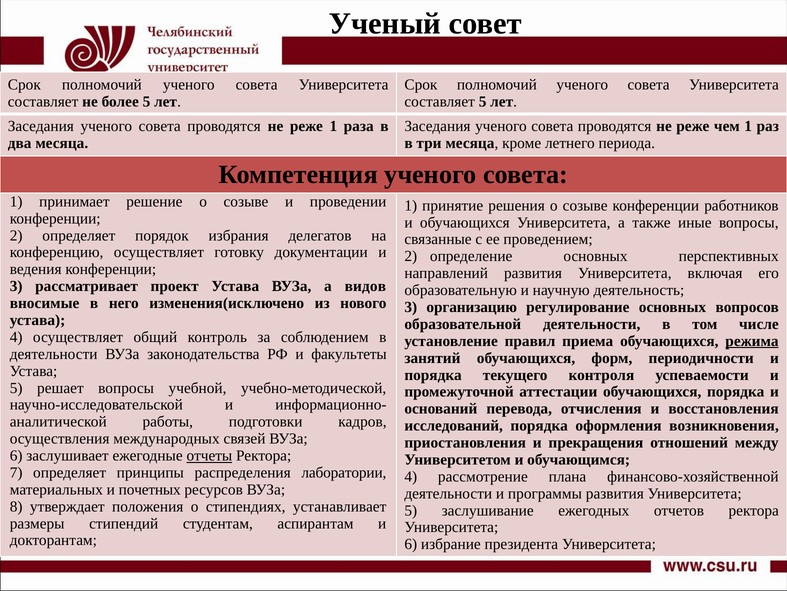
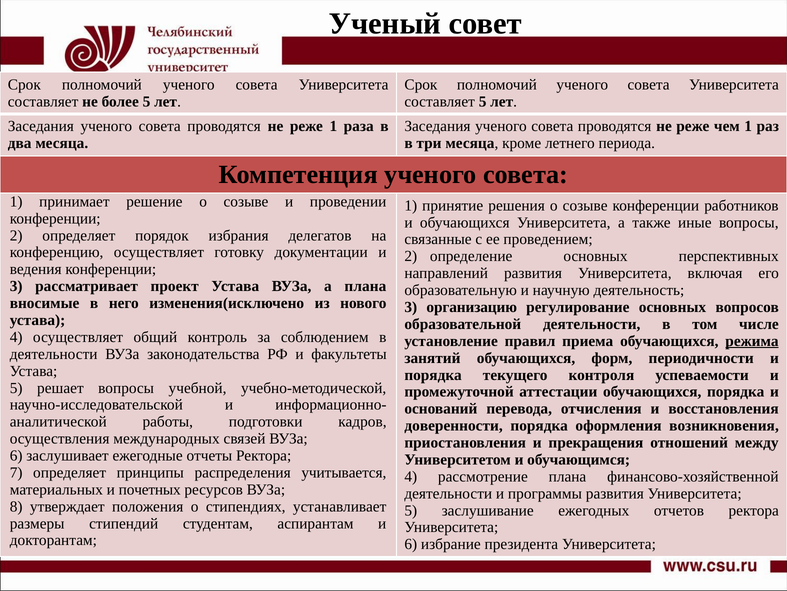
а видов: видов -> плана (365, 286)
исследований: исследований -> доверенности (454, 425)
отчеты underline: present -> none (209, 455)
лаборатории: лаборатории -> учитывается (344, 472)
